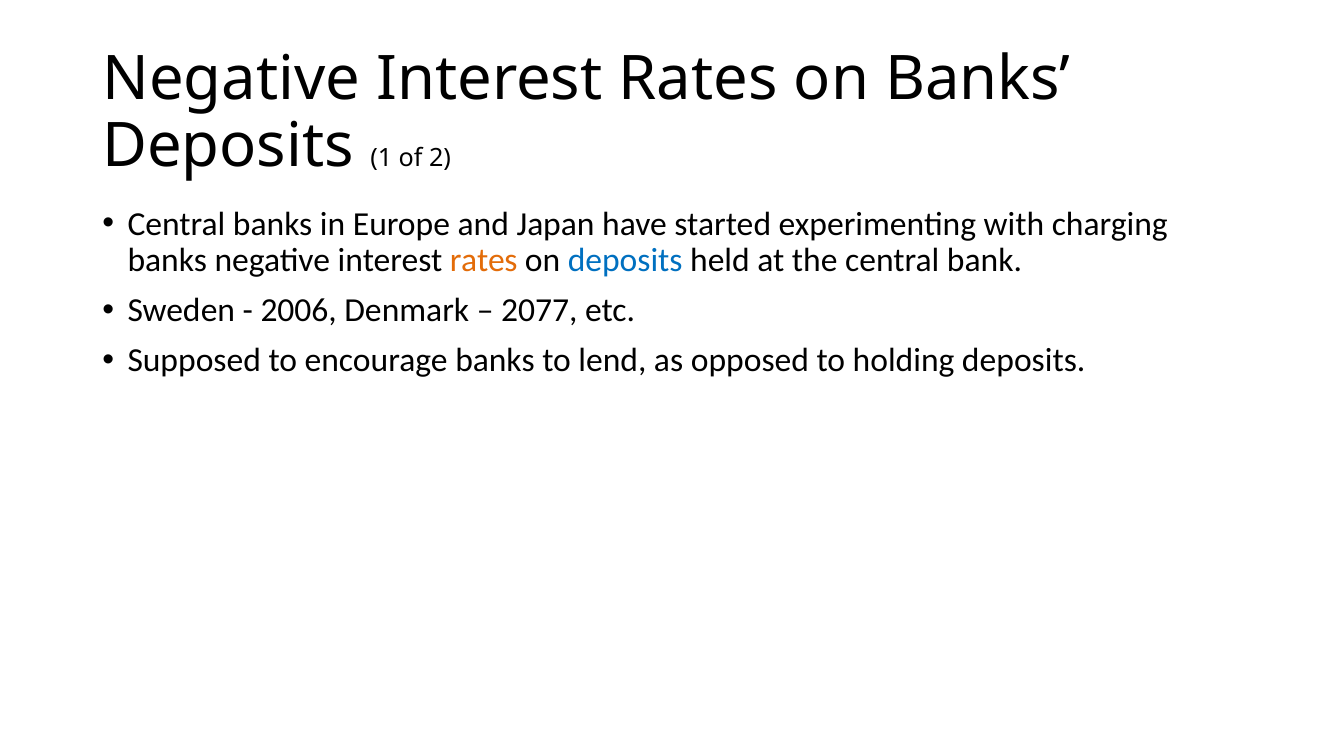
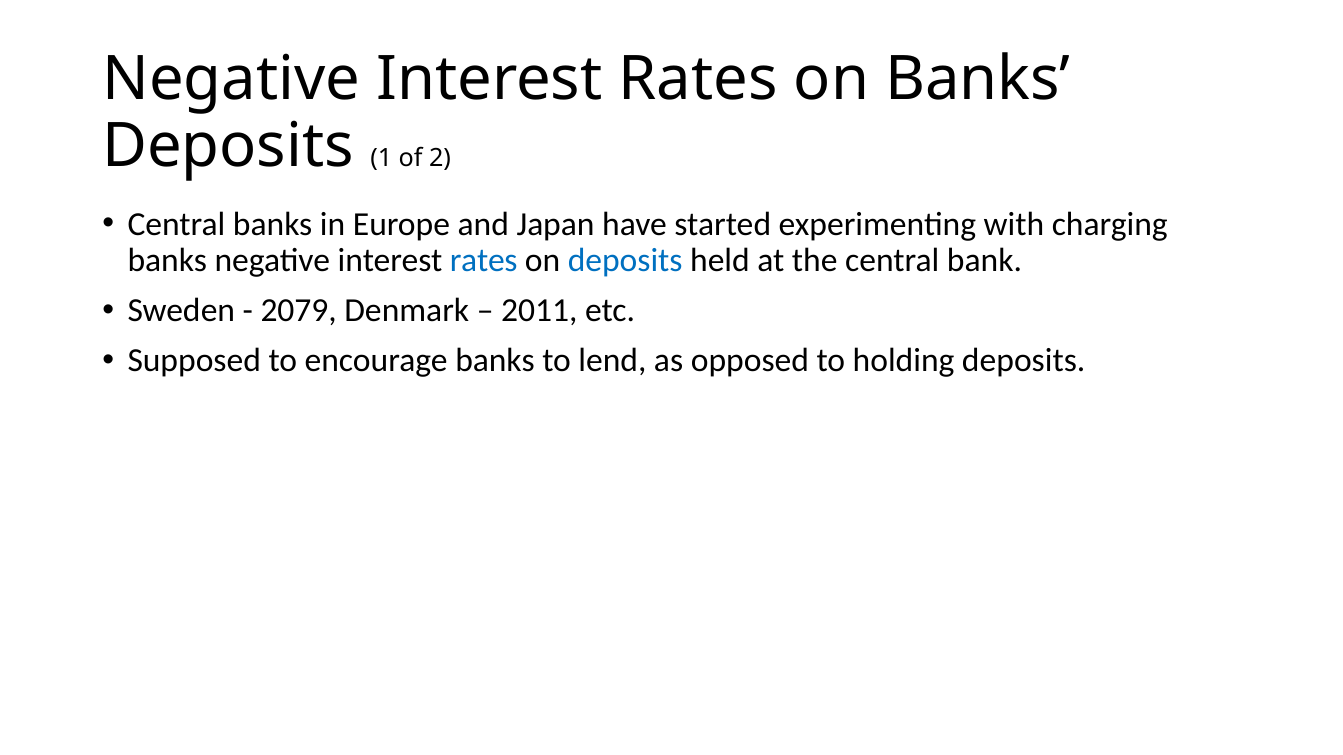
rates colour: orange -> blue (484, 260)
2006: 2006 -> 2079 (299, 311)
2077: 2077 -> 2011 (539, 311)
